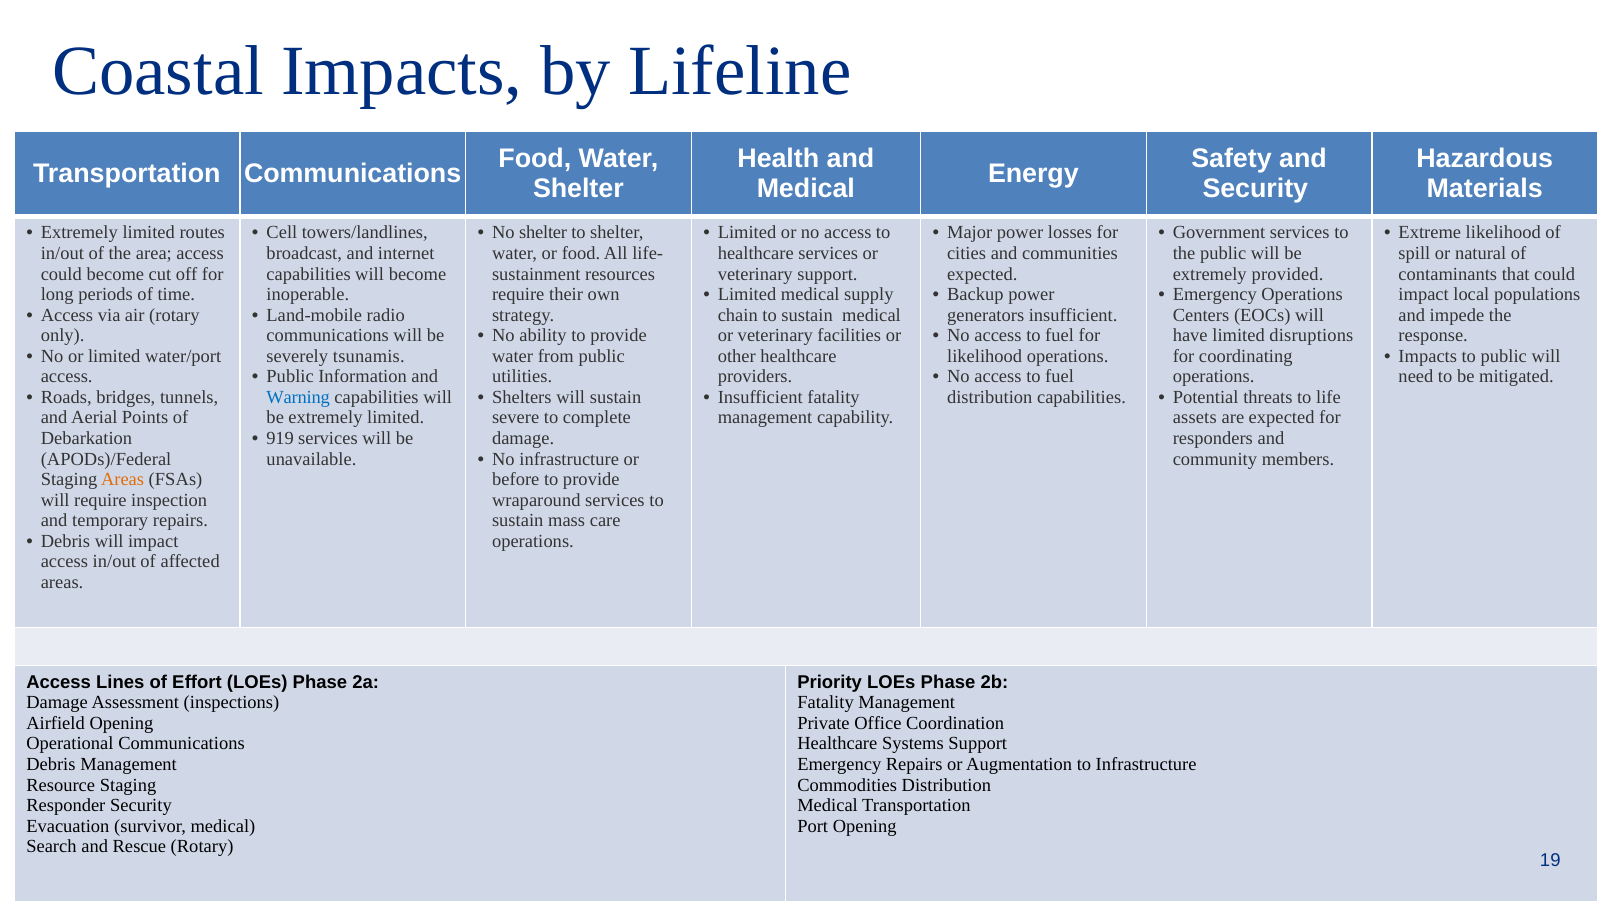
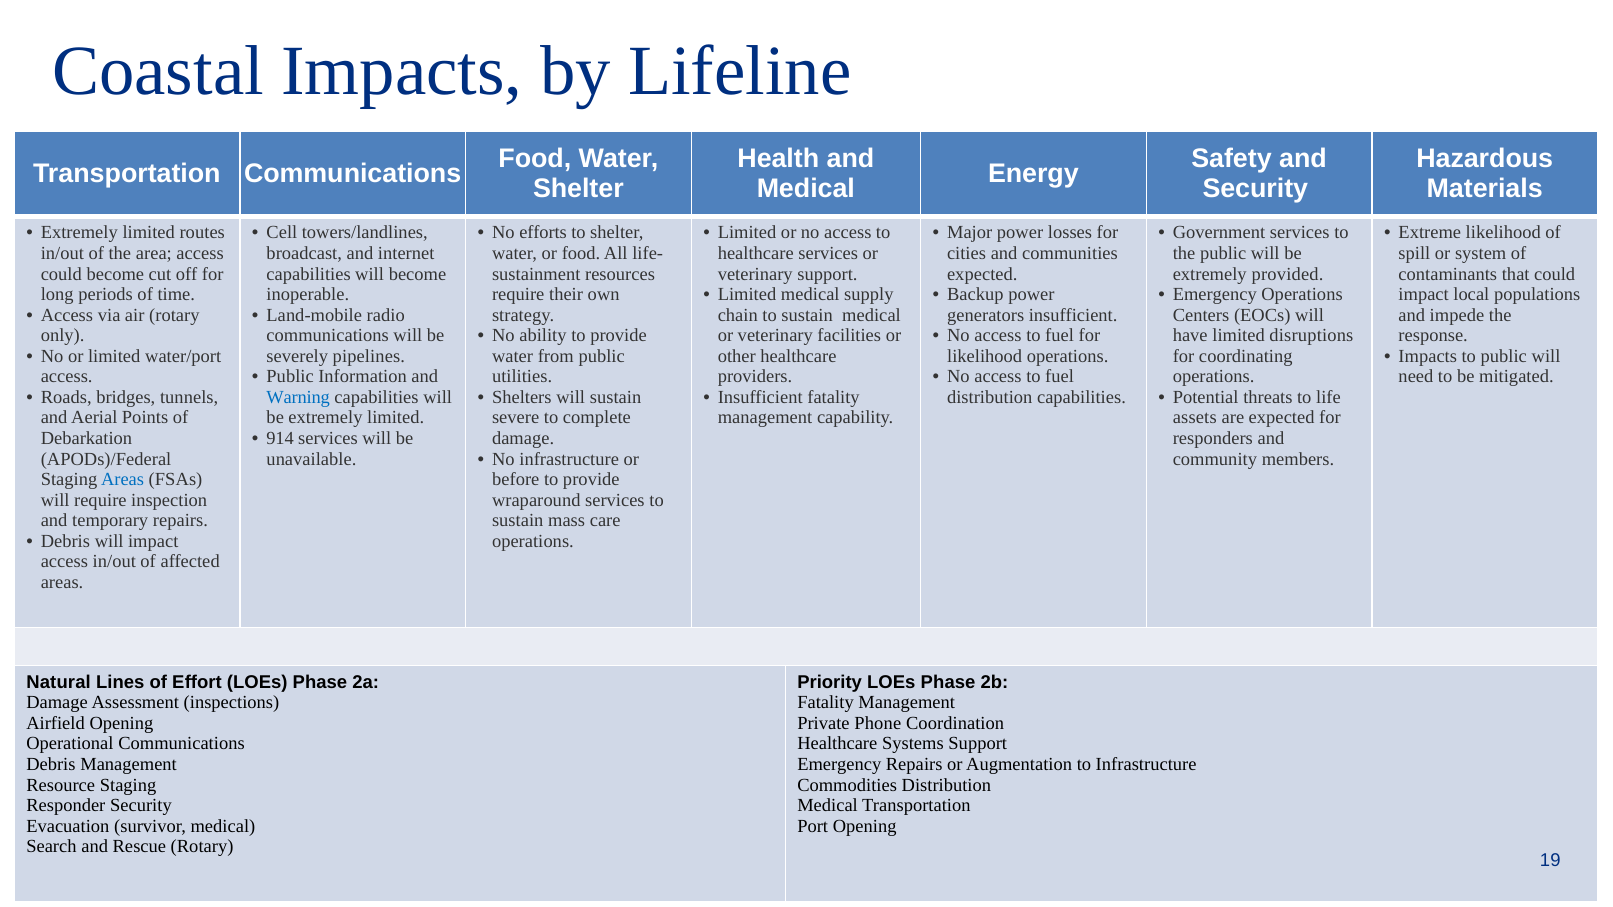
No shelter: shelter -> efforts (543, 233)
natural: natural -> system (1481, 253)
tsunamis: tsunamis -> pipelines (369, 356)
919: 919 -> 914 (280, 439)
Areas colour: orange -> blue (123, 480)
Access: Access -> Natural (59, 683)
Office: Office -> Phone (878, 723)
